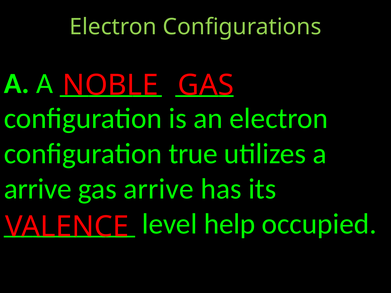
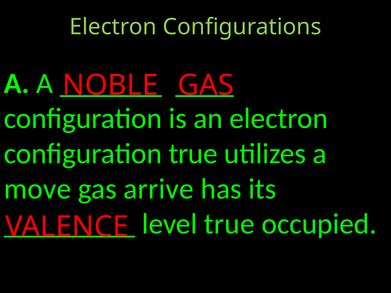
arrive: arrive -> move (37, 189)
level help: help -> true (229, 224)
